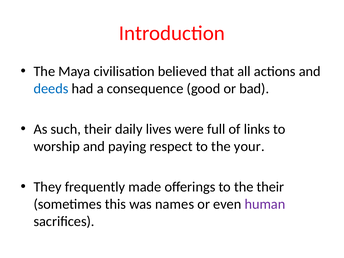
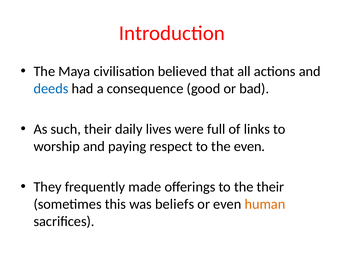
the your: your -> even (249, 146)
names: names -> beliefs (175, 204)
human colour: purple -> orange (265, 204)
